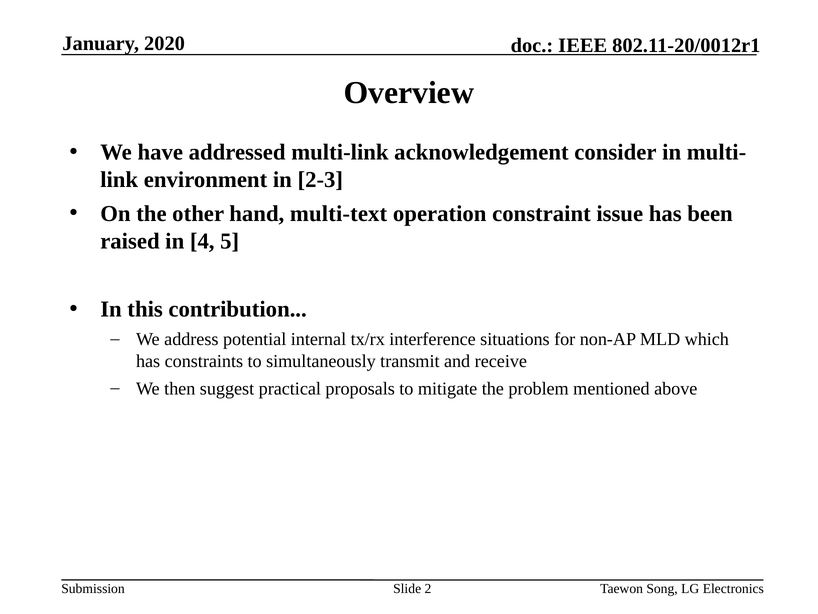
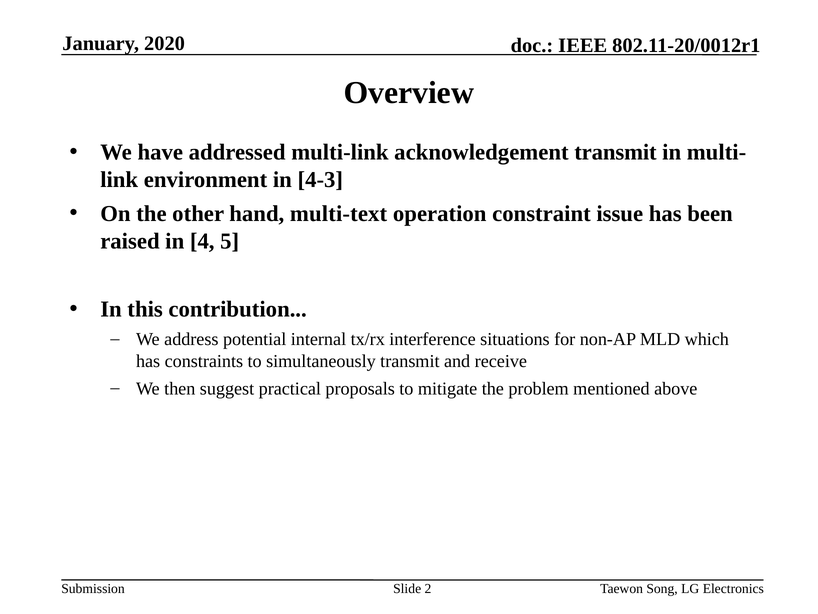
acknowledgement consider: consider -> transmit (615, 152)
2-3: 2-3 -> 4-3 (320, 179)
